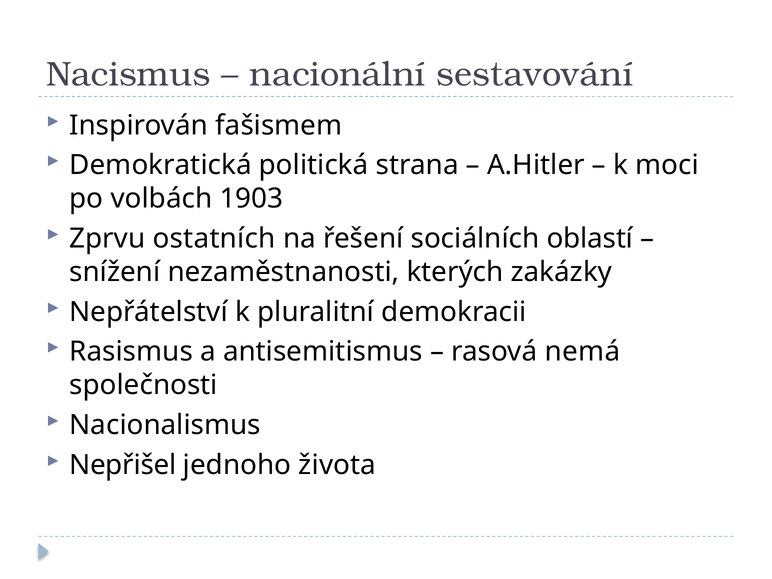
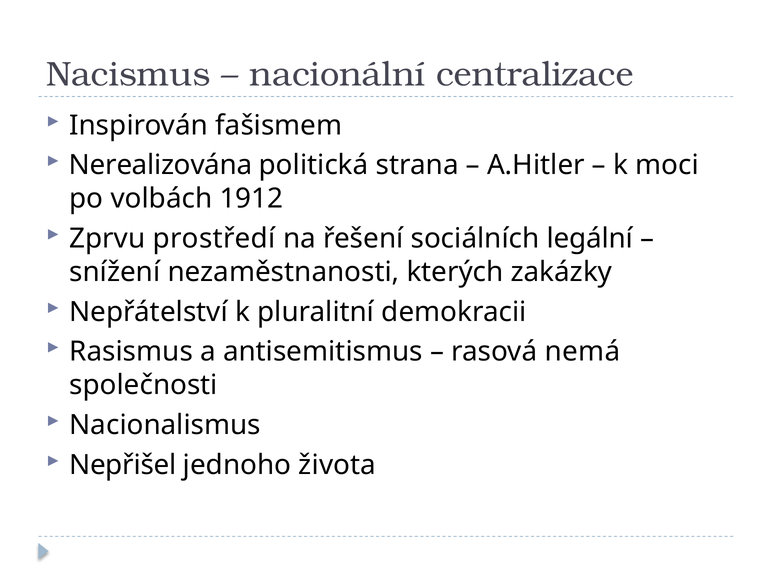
sestavování: sestavování -> centralizace (535, 74)
Demokratická: Demokratická -> Nerealizována (161, 165)
1903: 1903 -> 1912 (251, 199)
ostatních: ostatních -> prostředí (214, 239)
oblastí: oblastí -> legální (590, 239)
